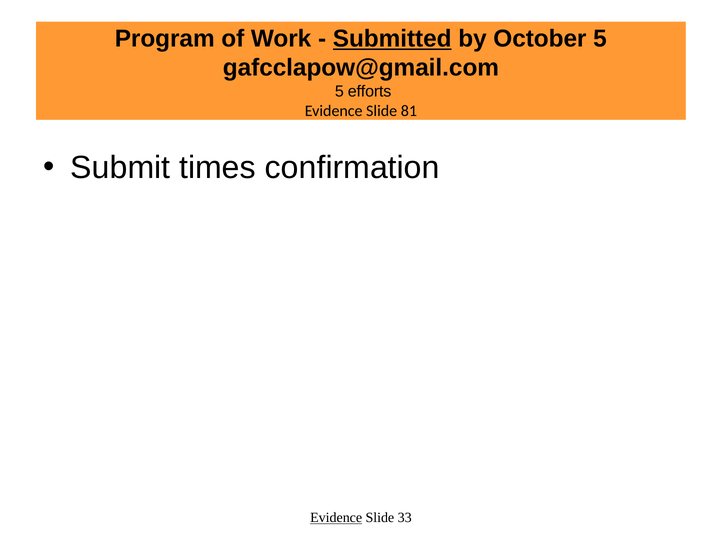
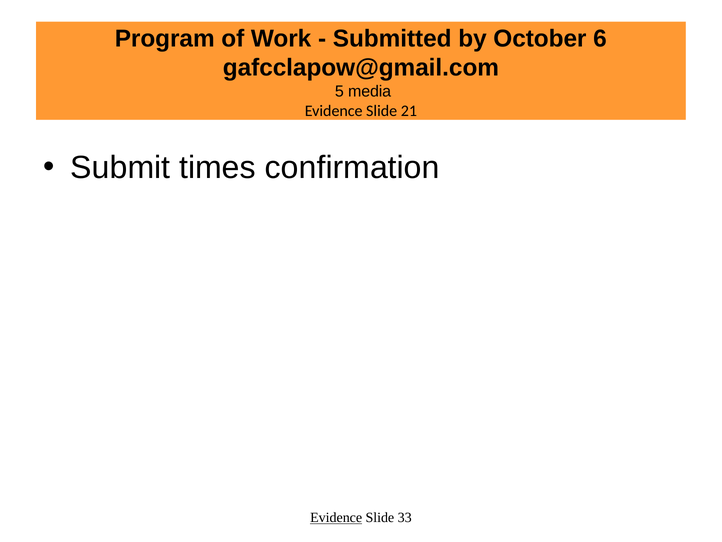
Submitted underline: present -> none (392, 39)
October 5: 5 -> 6 (600, 39)
efforts: efforts -> media (370, 91)
81: 81 -> 21 (409, 111)
